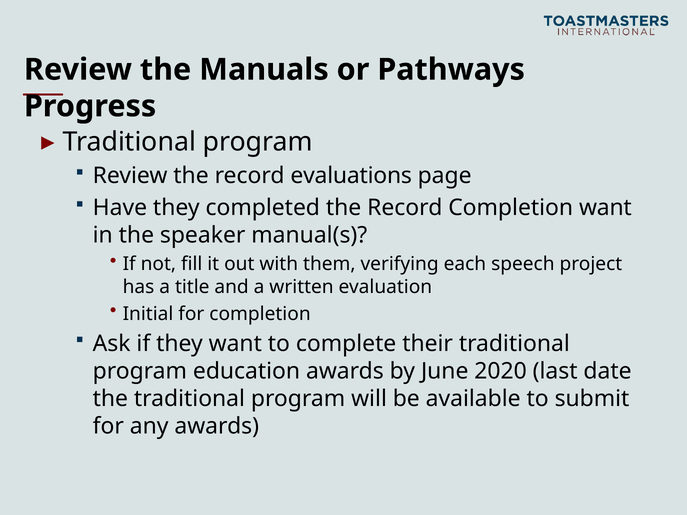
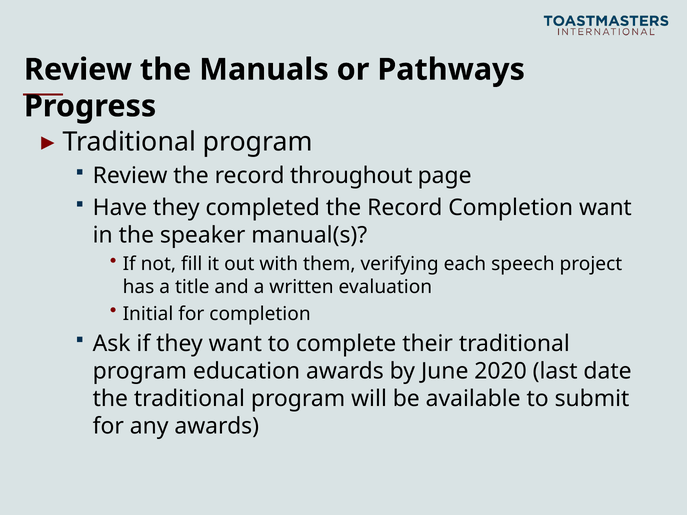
evaluations: evaluations -> throughout (351, 176)
